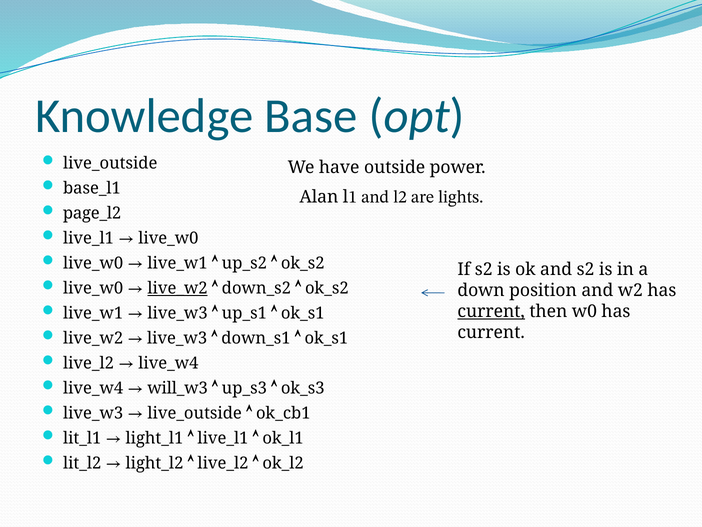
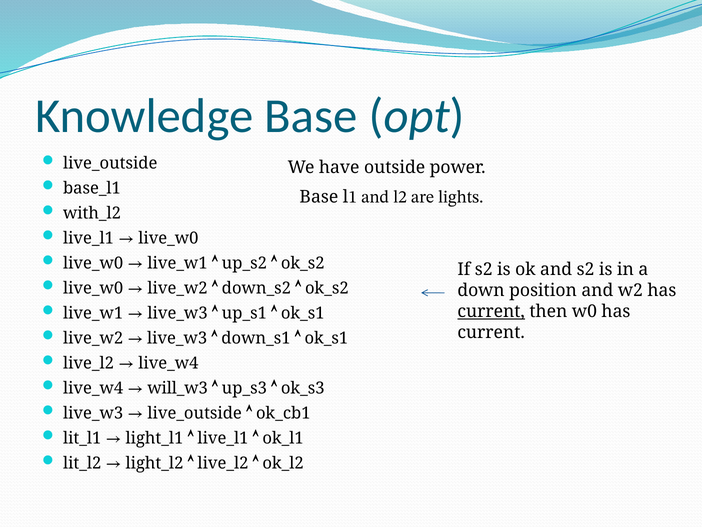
Alan: Alan -> Base (319, 197)
page_l2: page_l2 -> with_l2 (92, 213)
live_w2 underline: present -> none (178, 288)
